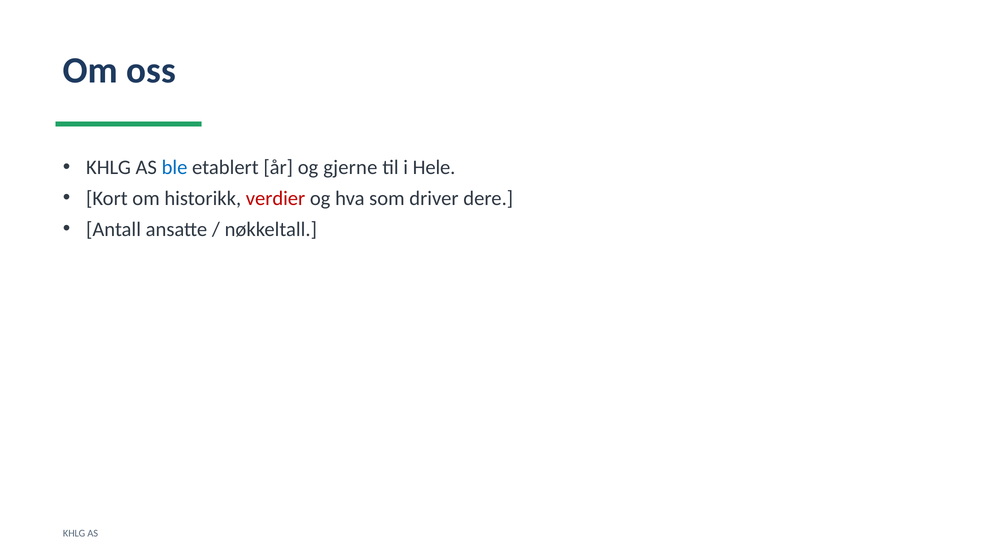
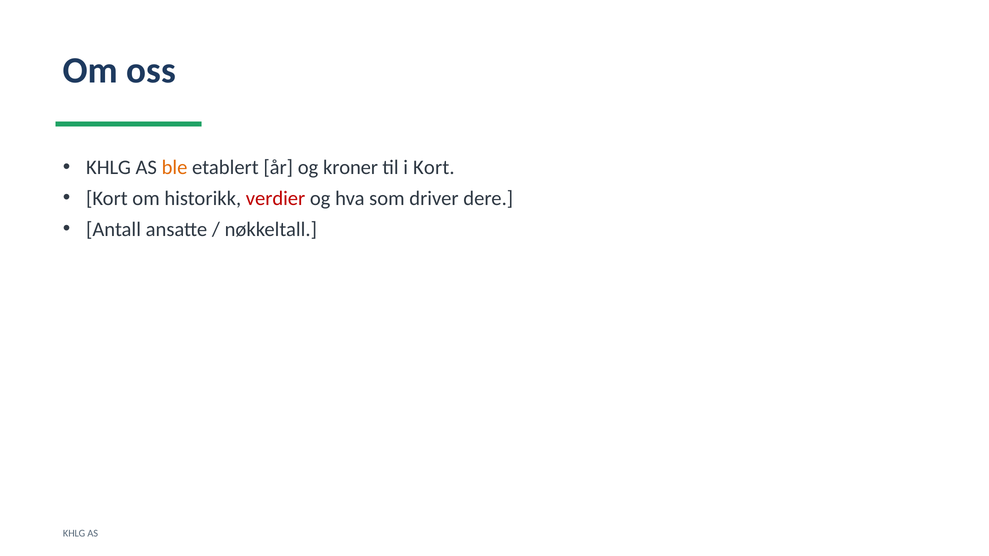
ble colour: blue -> orange (175, 168)
gjerne: gjerne -> kroner (351, 168)
i Hele: Hele -> Kort (434, 168)
